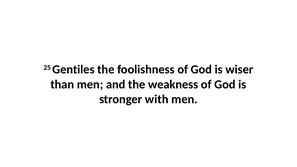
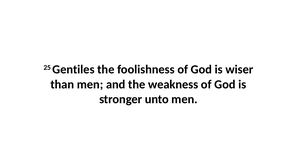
with: with -> unto (157, 99)
